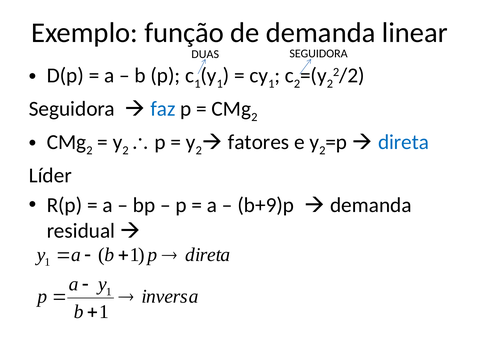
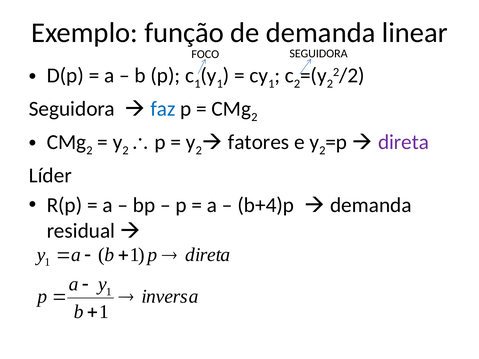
DUAS: DUAS -> FOCO (205, 54)
direta colour: blue -> purple (404, 142)
b+9)p: b+9)p -> b+4)p (266, 205)
